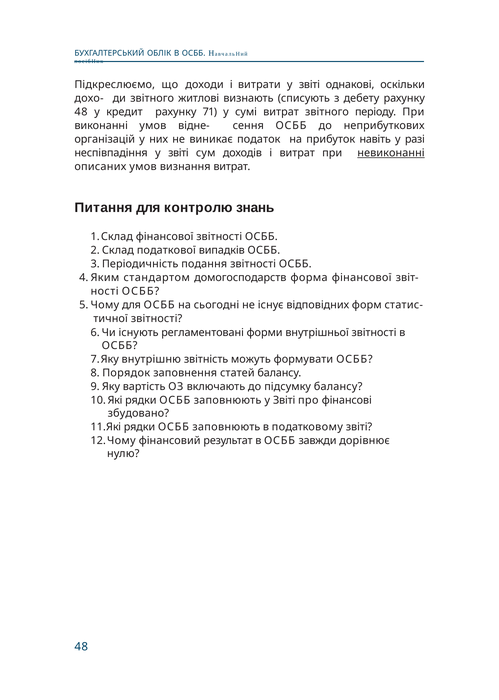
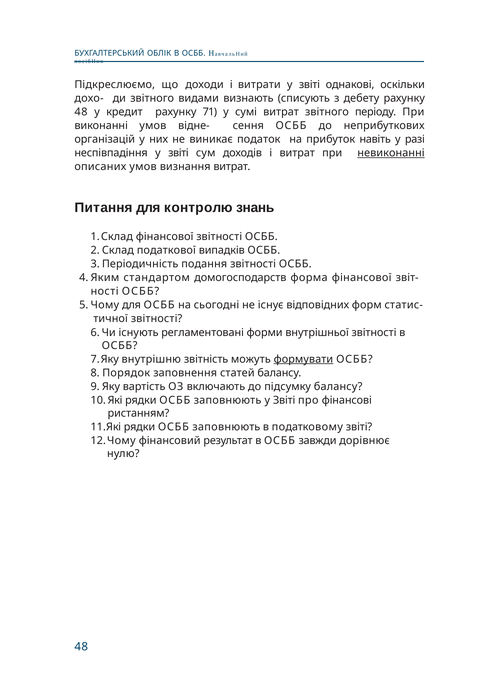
житлові: житлові -> видами (199, 98)
формувати underline: none -> present (303, 359)
збудовано: збудовано -> ристанням (138, 413)
